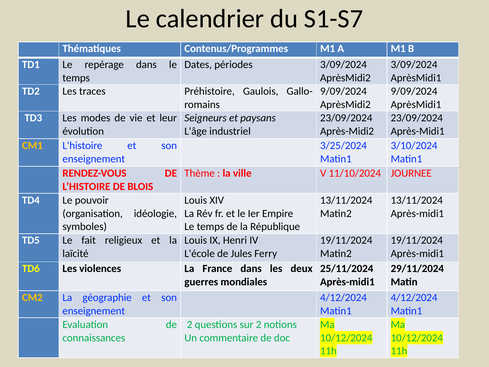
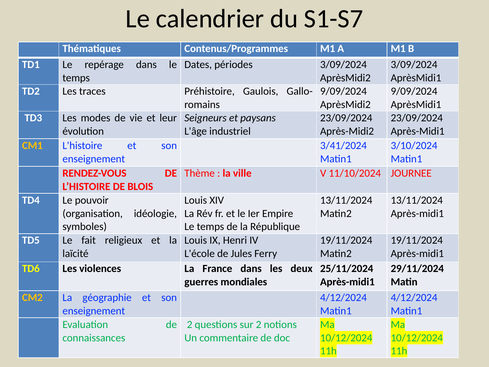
3/25/2024: 3/25/2024 -> 3/41/2024 (344, 145)
